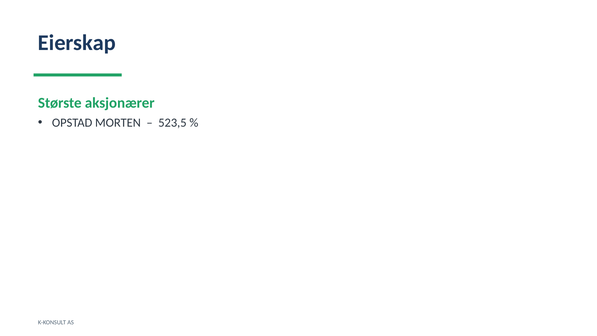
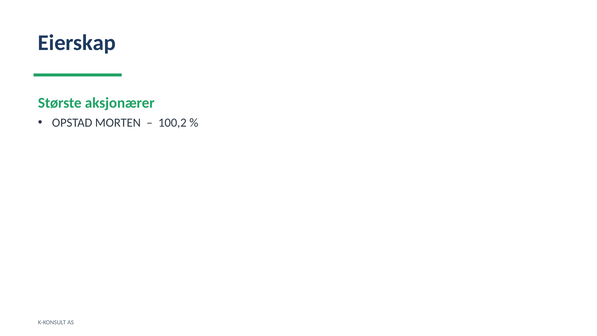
523,5: 523,5 -> 100,2 (172, 123)
